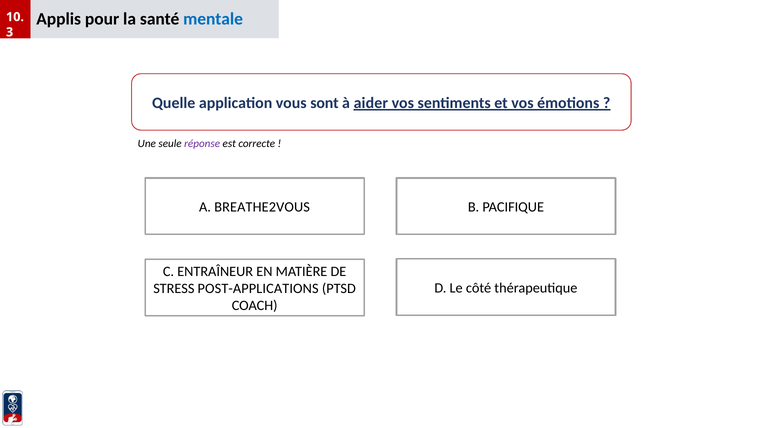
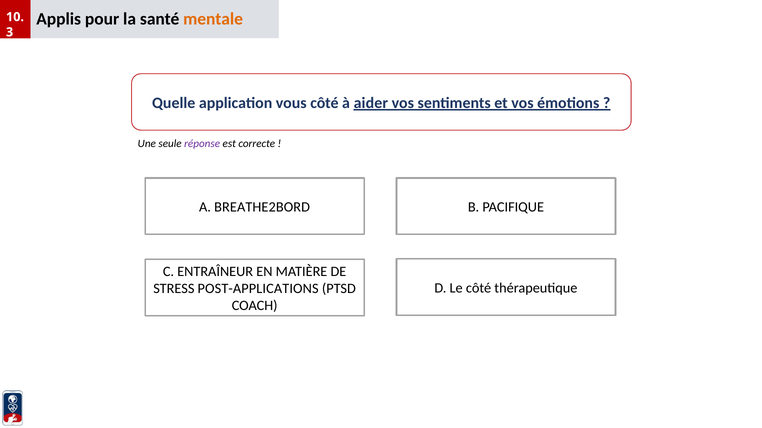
mentale colour: blue -> orange (213, 19)
vous sont: sont -> côté (324, 103)
BREATHE2VOUS: BREATHE2VOUS -> BREATHE2BORD (262, 208)
